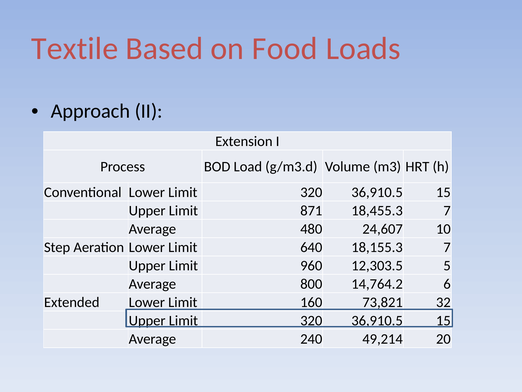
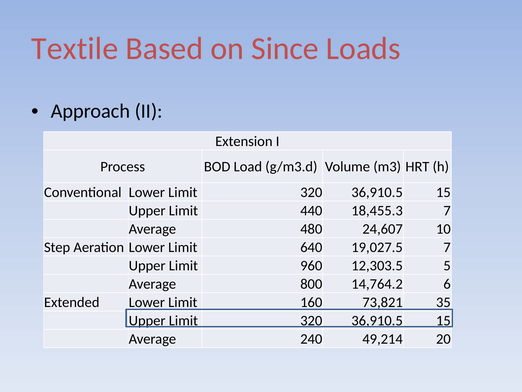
Food: Food -> Since (285, 49)
871: 871 -> 440 (311, 210)
18,155.3: 18,155.3 -> 19,027.5 (377, 247)
32: 32 -> 35 (443, 302)
